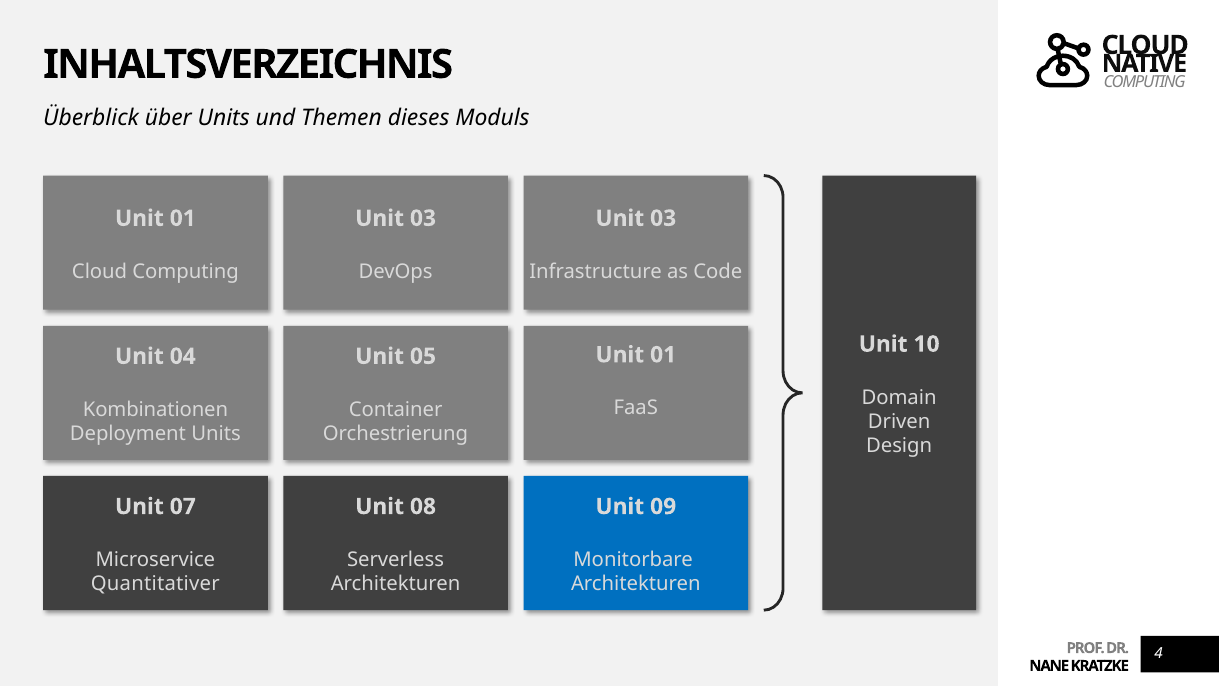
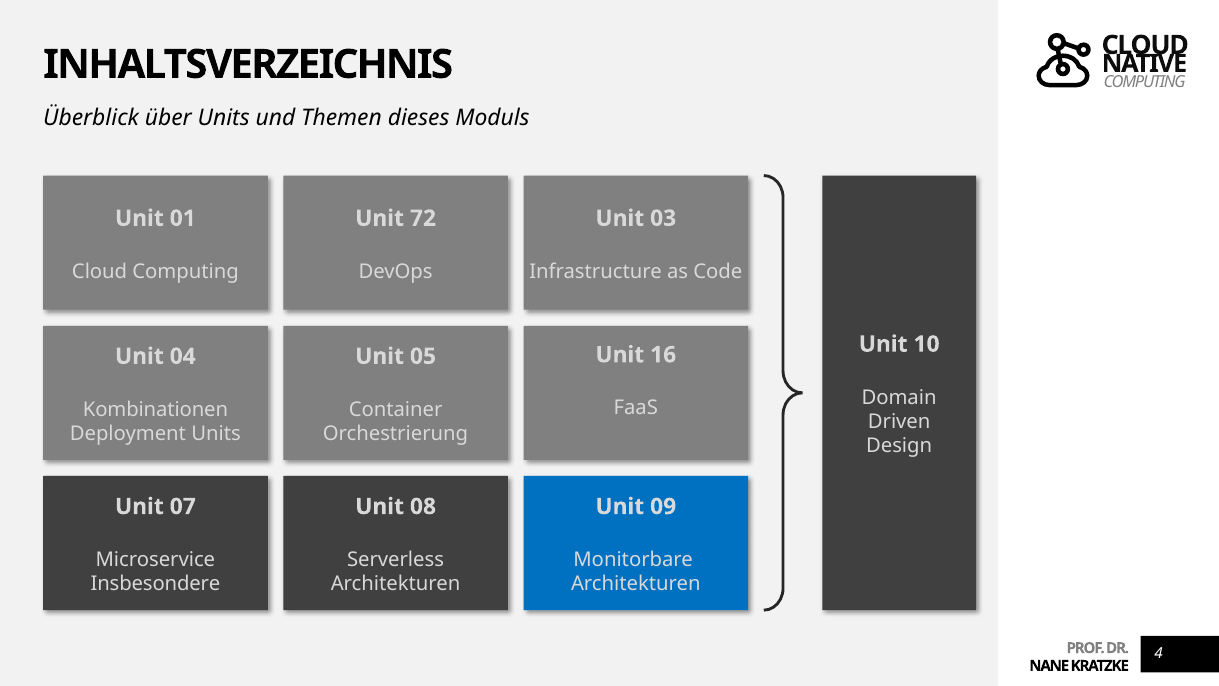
03: 03 -> 72 (423, 218)
01: 01 -> 16 (663, 355)
Quantitativer: Quantitativer -> Insbesondere (155, 584)
